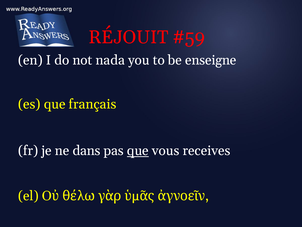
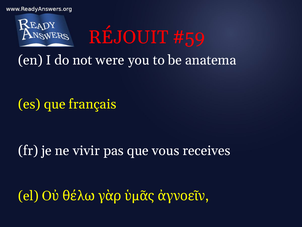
nada: nada -> were (110, 60)
enseigne: enseigne -> anatema (211, 60)
dans: dans -> vivir (86, 150)
que underline: present -> none (138, 150)
